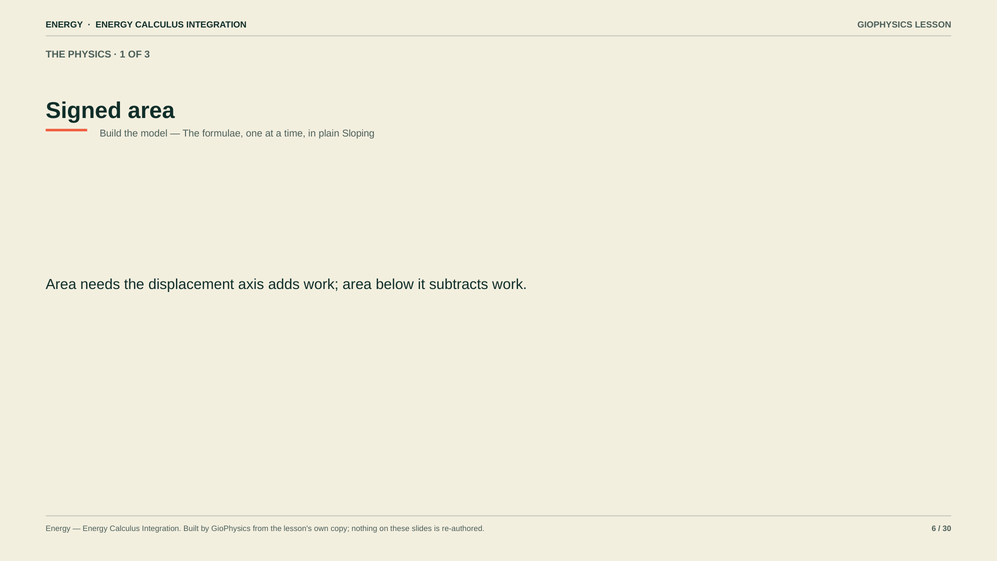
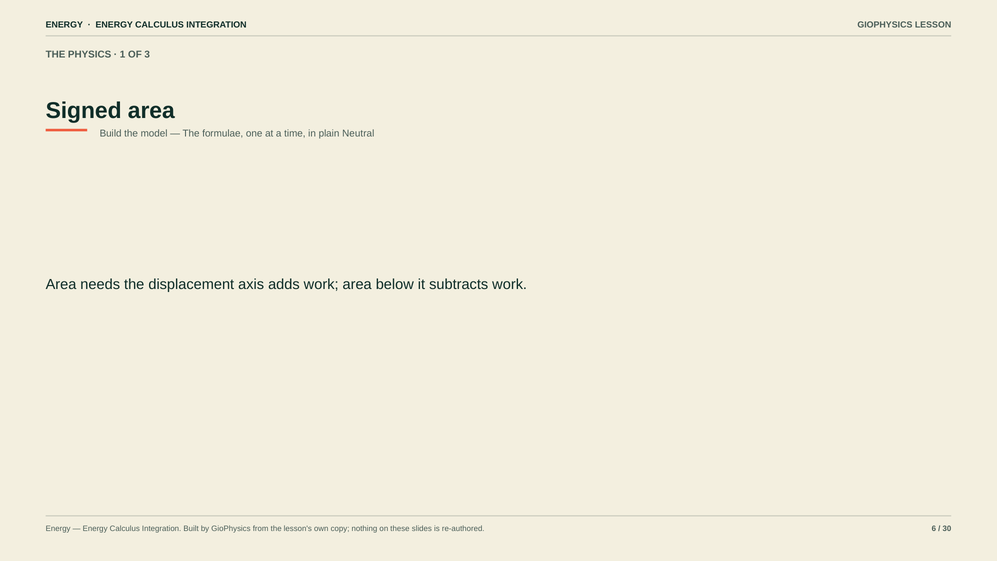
Sloping: Sloping -> Neutral (358, 133)
